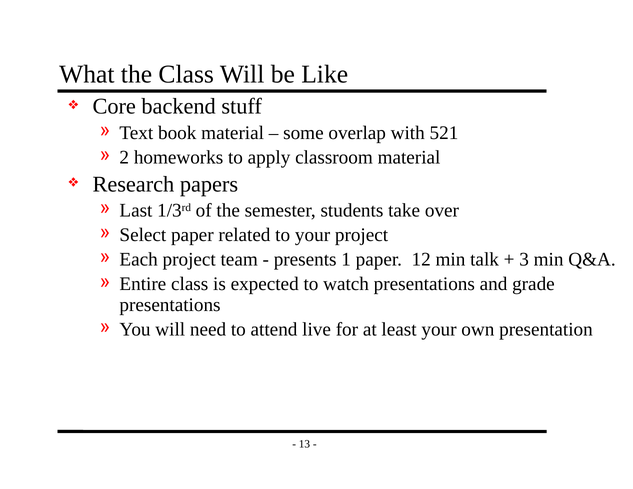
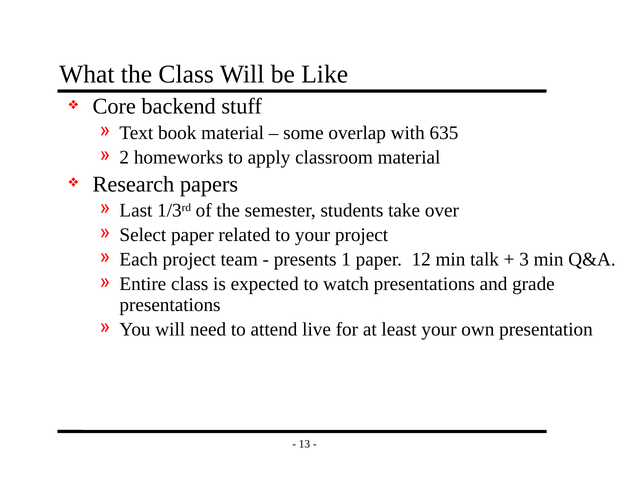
521: 521 -> 635 (444, 133)
